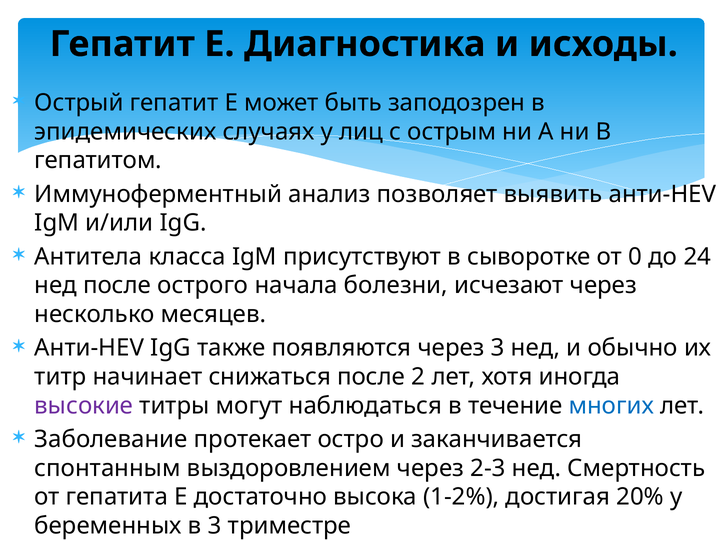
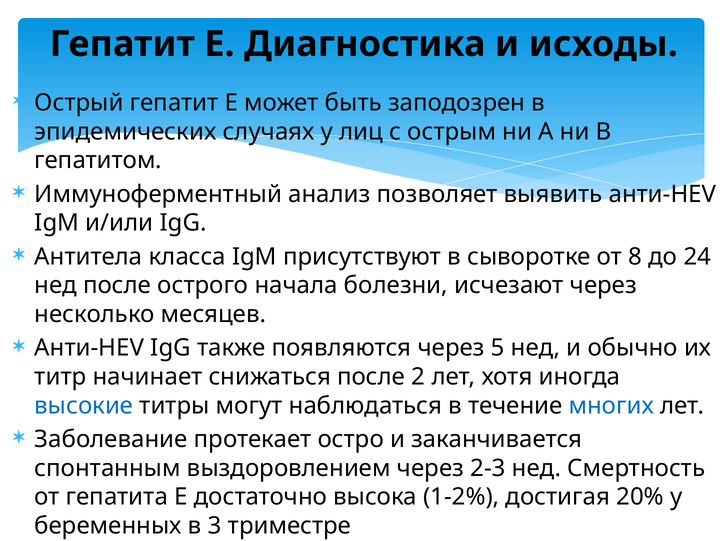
0: 0 -> 8 (635, 257)
через 3: 3 -> 5 (498, 348)
высокие colour: purple -> blue (84, 406)
